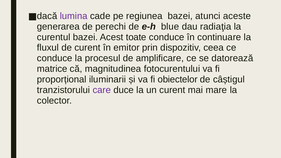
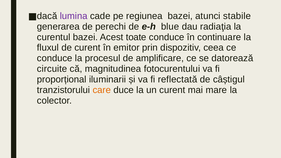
aceste: aceste -> stabile (237, 16)
matrice: matrice -> circuite (52, 69)
obiectelor: obiectelor -> reflectată (178, 79)
care colour: purple -> orange (102, 90)
